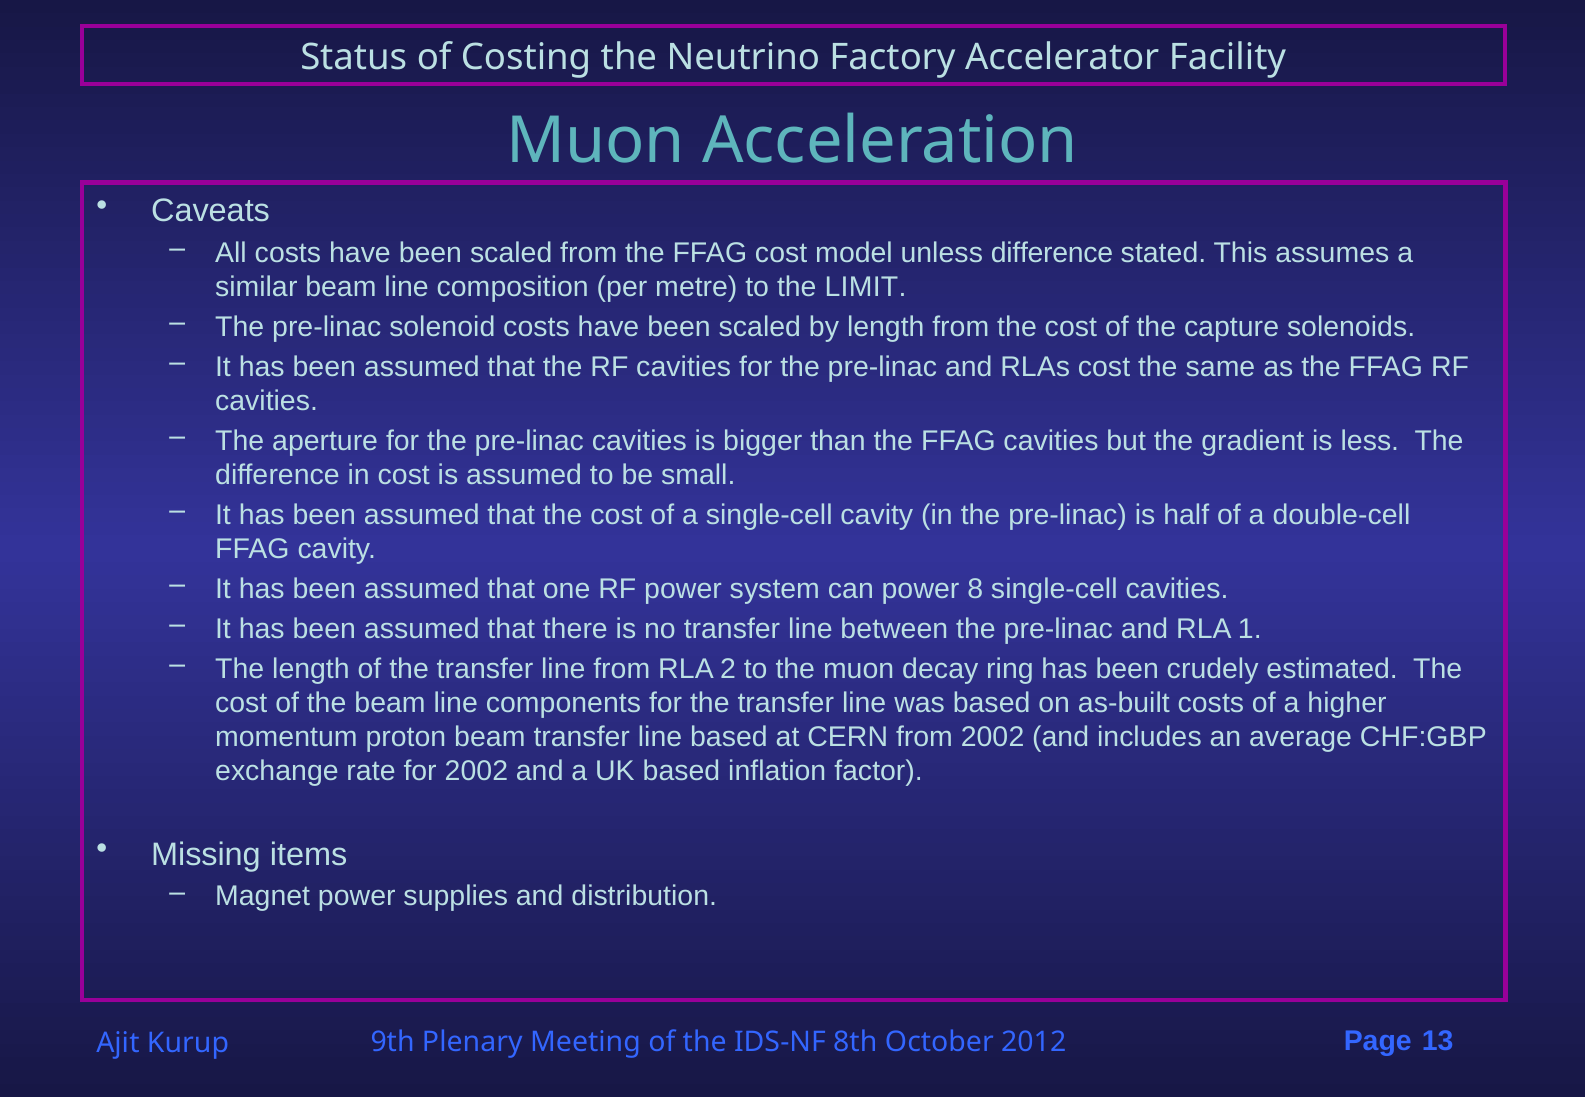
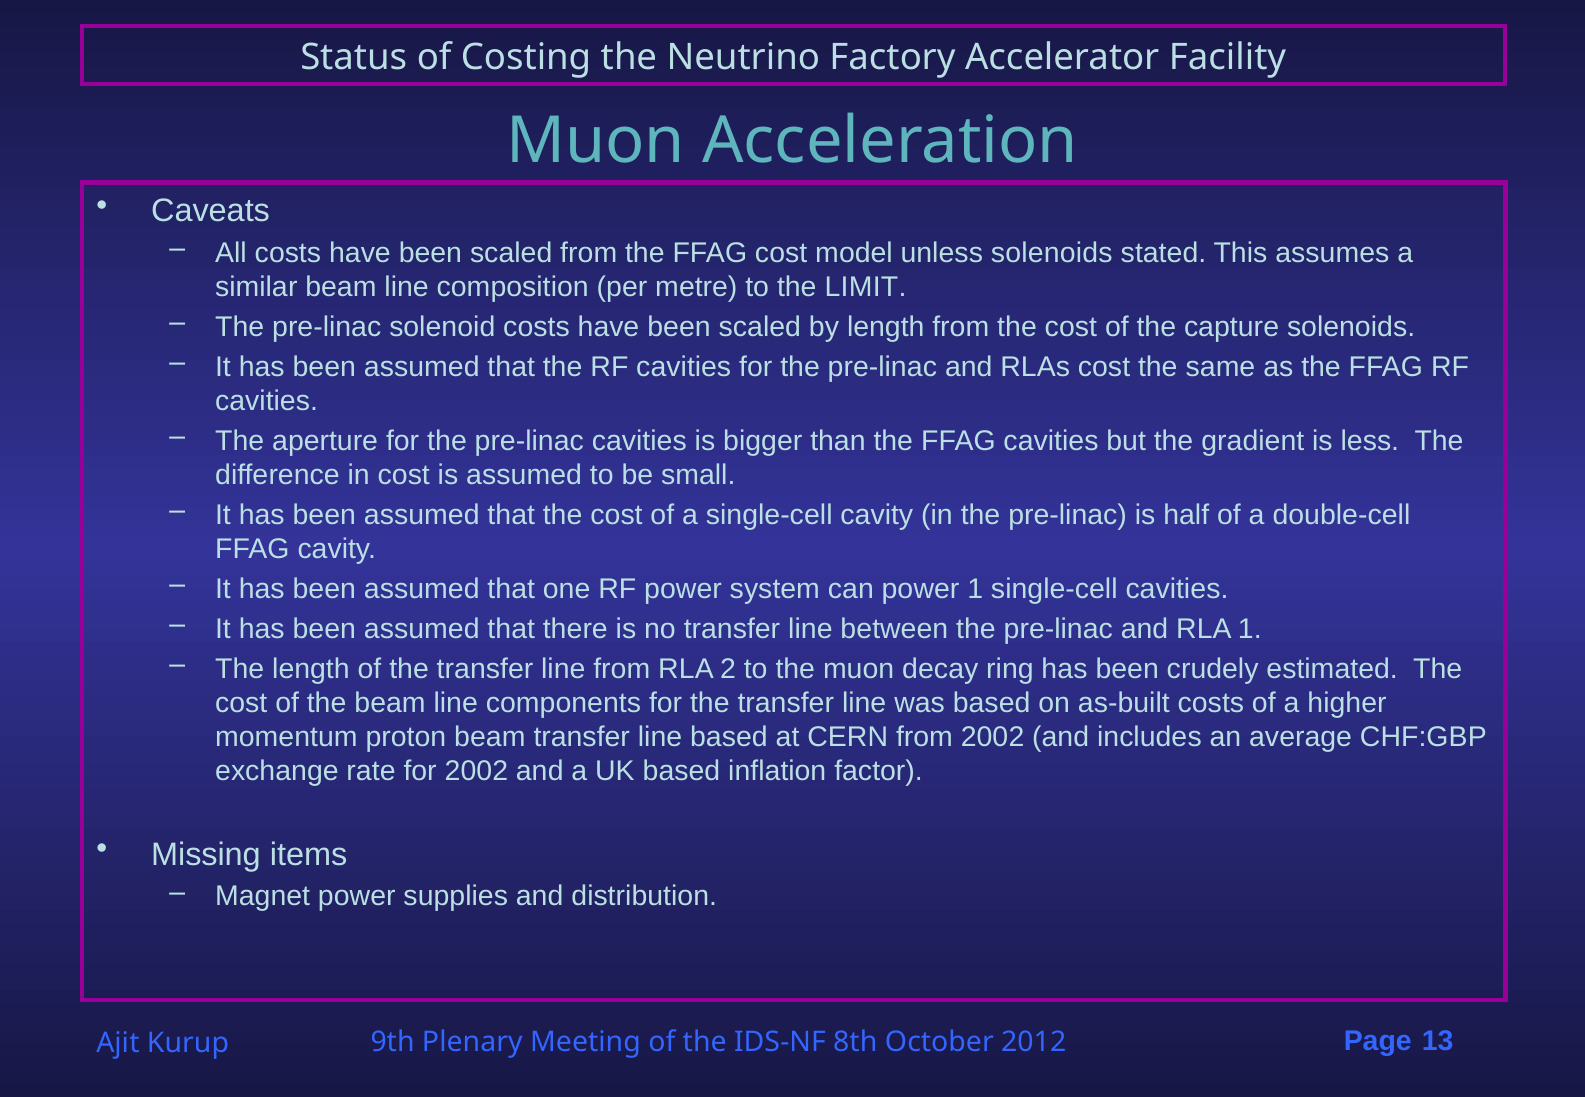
unless difference: difference -> solenoids (1052, 253)
power 8: 8 -> 1 (975, 589)
